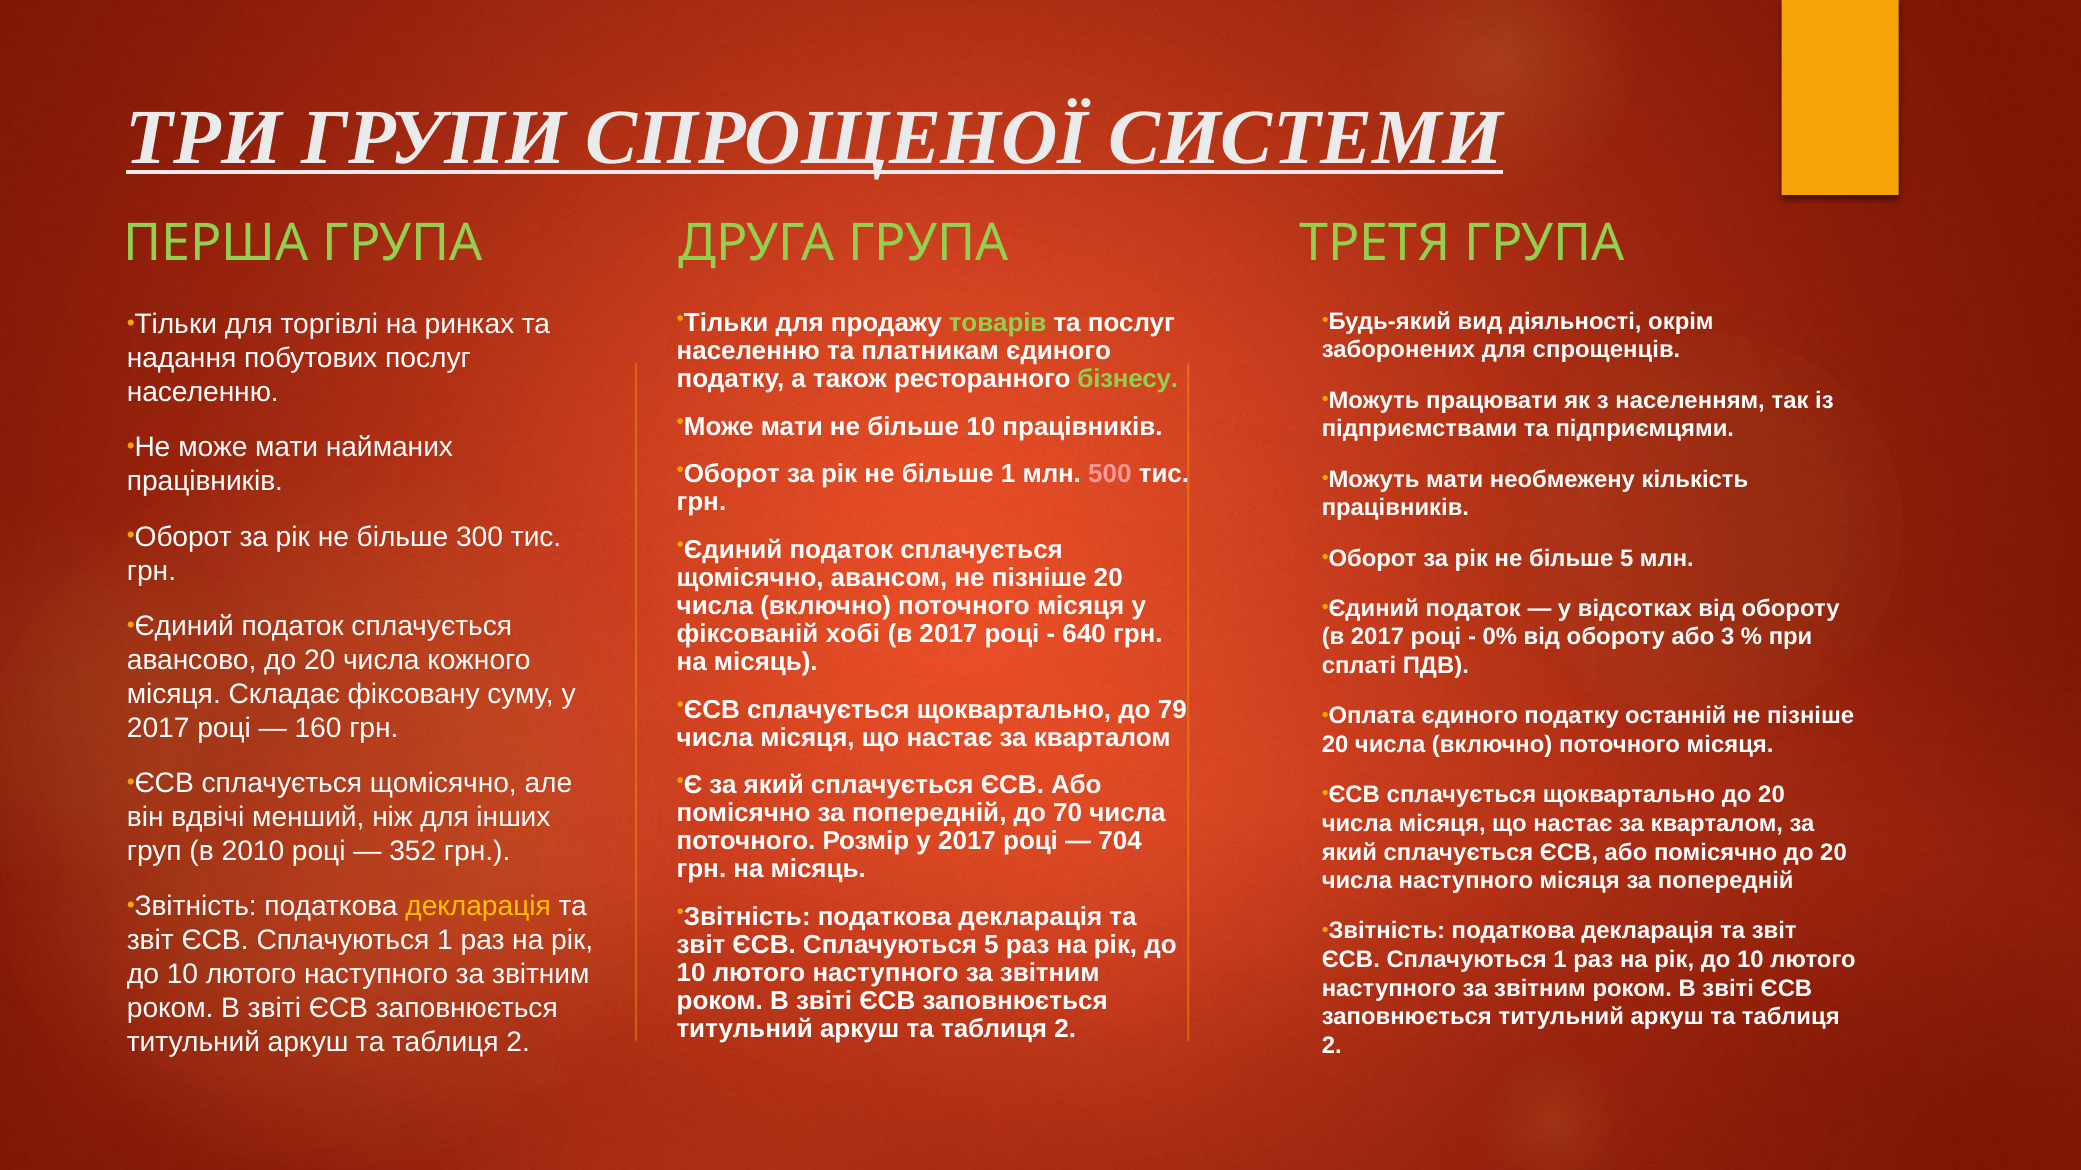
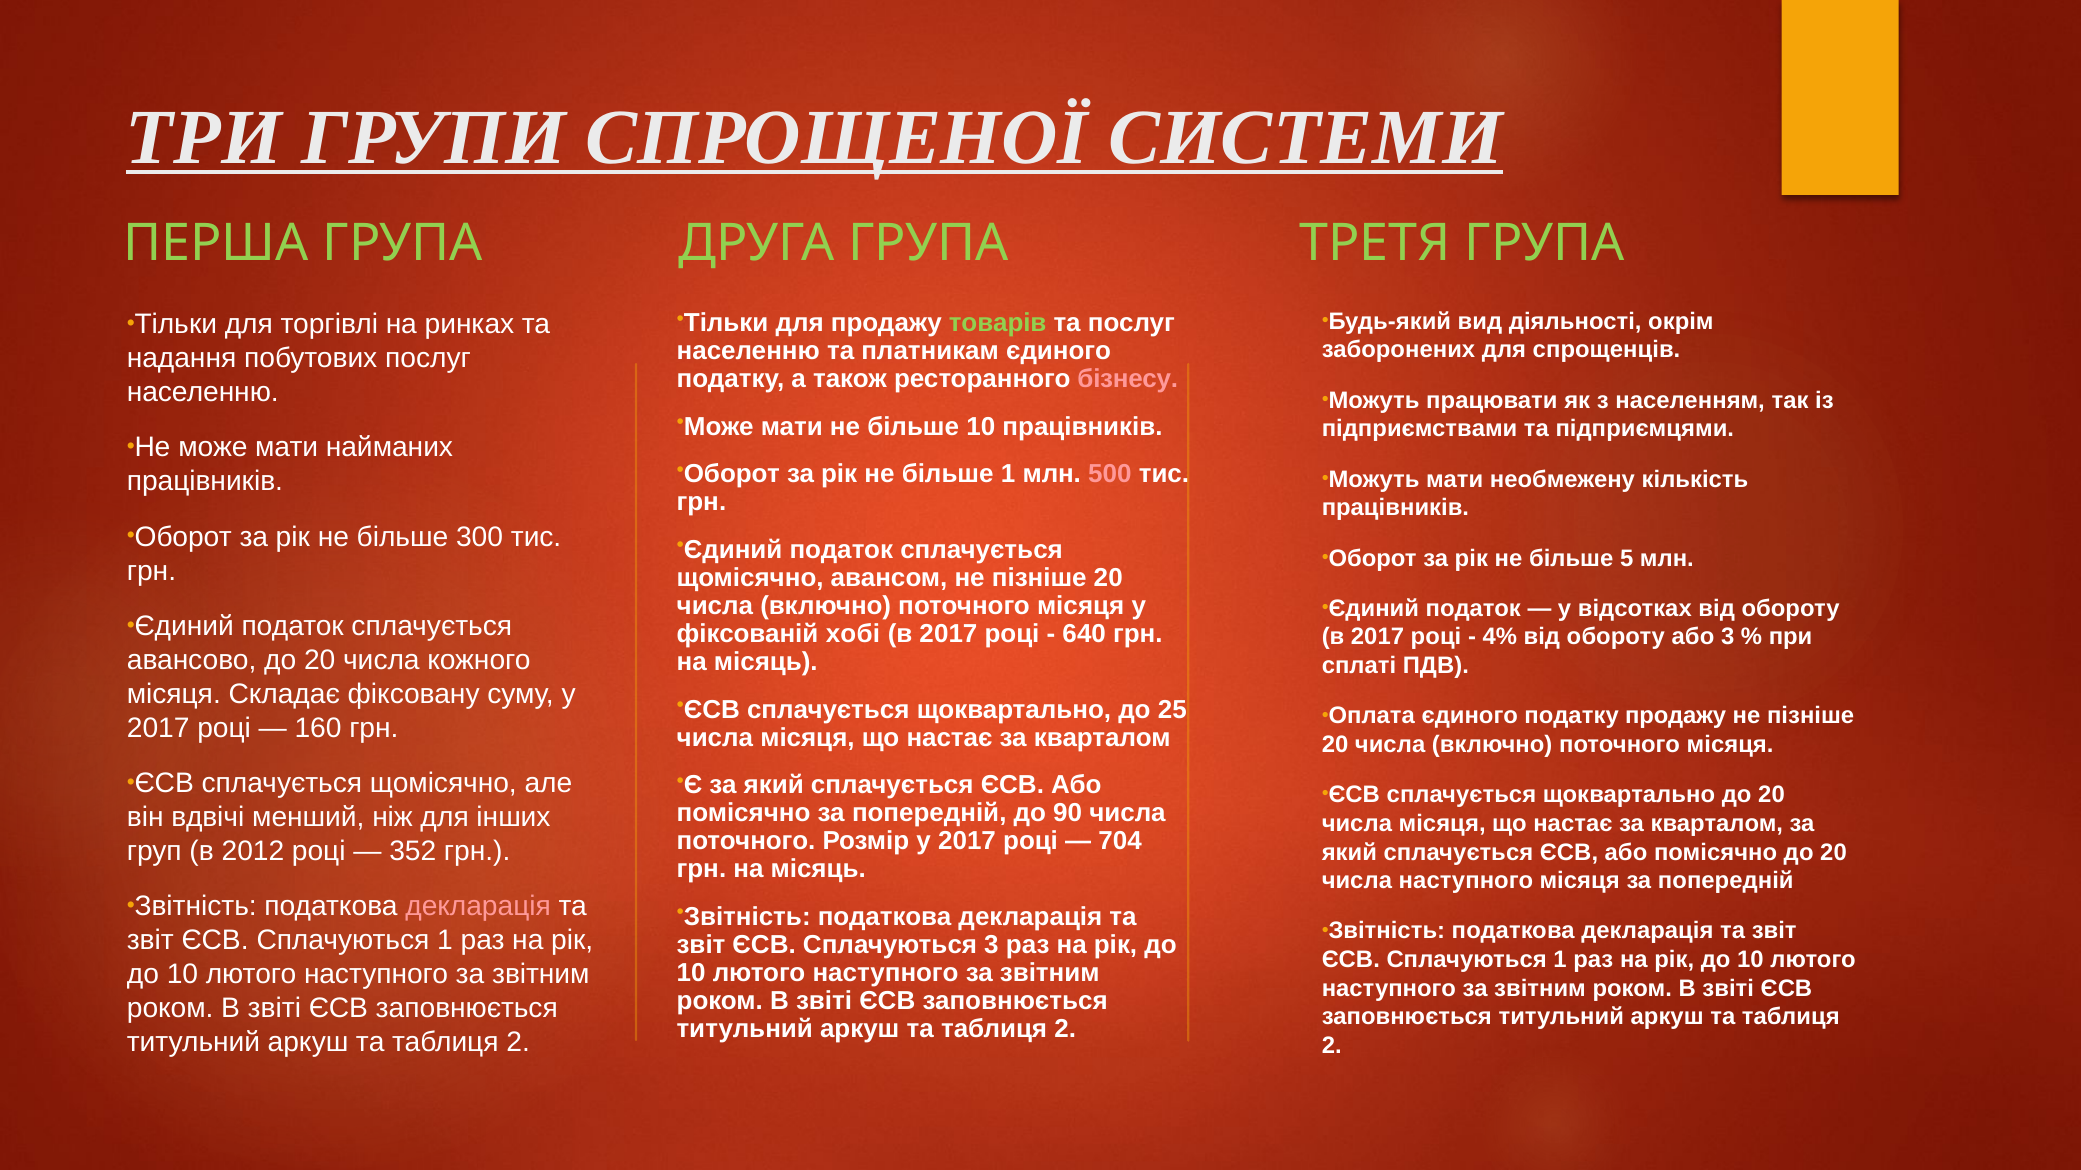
бізнесу colour: light green -> pink (1128, 379)
0%: 0% -> 4% (1500, 637)
79: 79 -> 25 (1172, 710)
податку останній: останній -> продажу (1676, 716)
70: 70 -> 90 (1068, 814)
2010: 2010 -> 2012 (253, 851)
декларація colour: yellow -> pink (478, 907)
Сплачуються 5: 5 -> 3 (991, 945)
